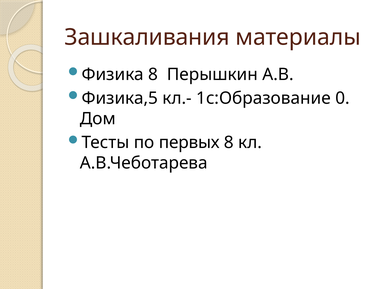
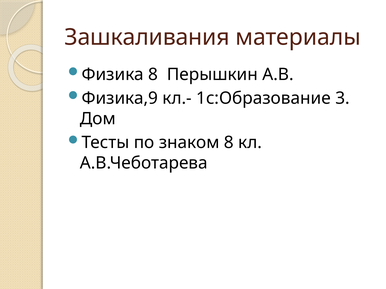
Физика,5: Физика,5 -> Физика,9 (120, 98)
0: 0 -> 3 (342, 98)
первых: первых -> знаком (189, 143)
